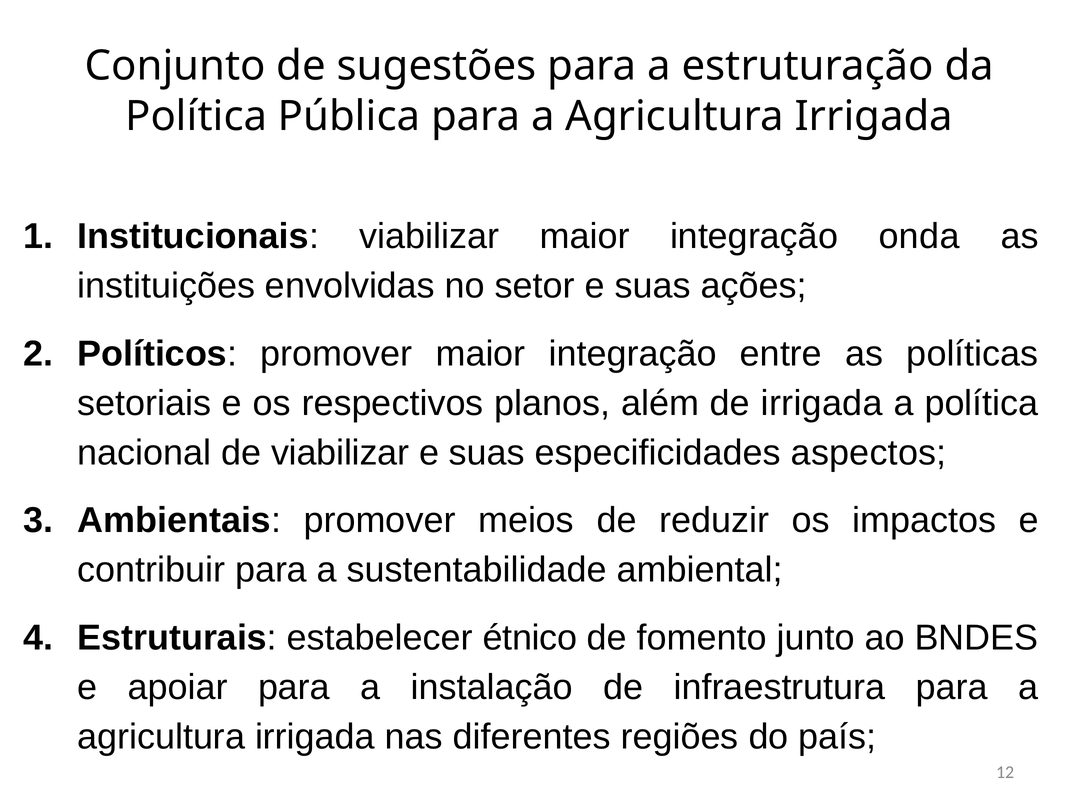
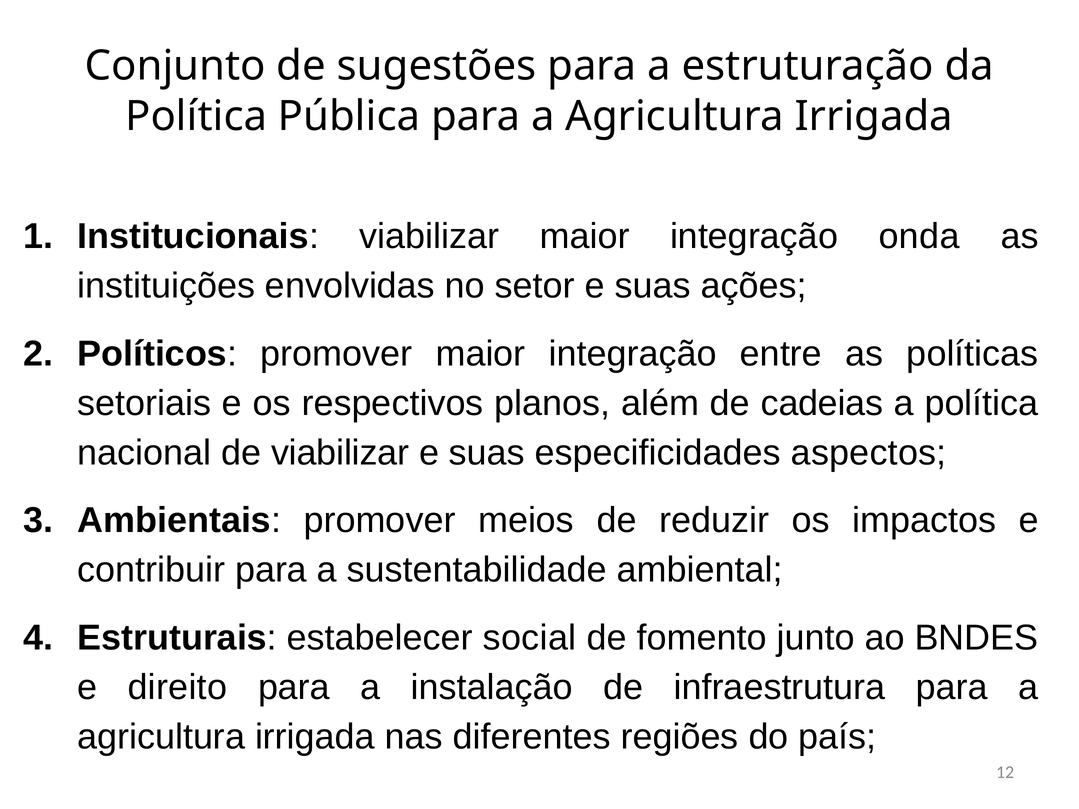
de irrigada: irrigada -> cadeias (822, 403)
étnico: étnico -> social (530, 638)
apoiar: apoiar -> direito (177, 687)
